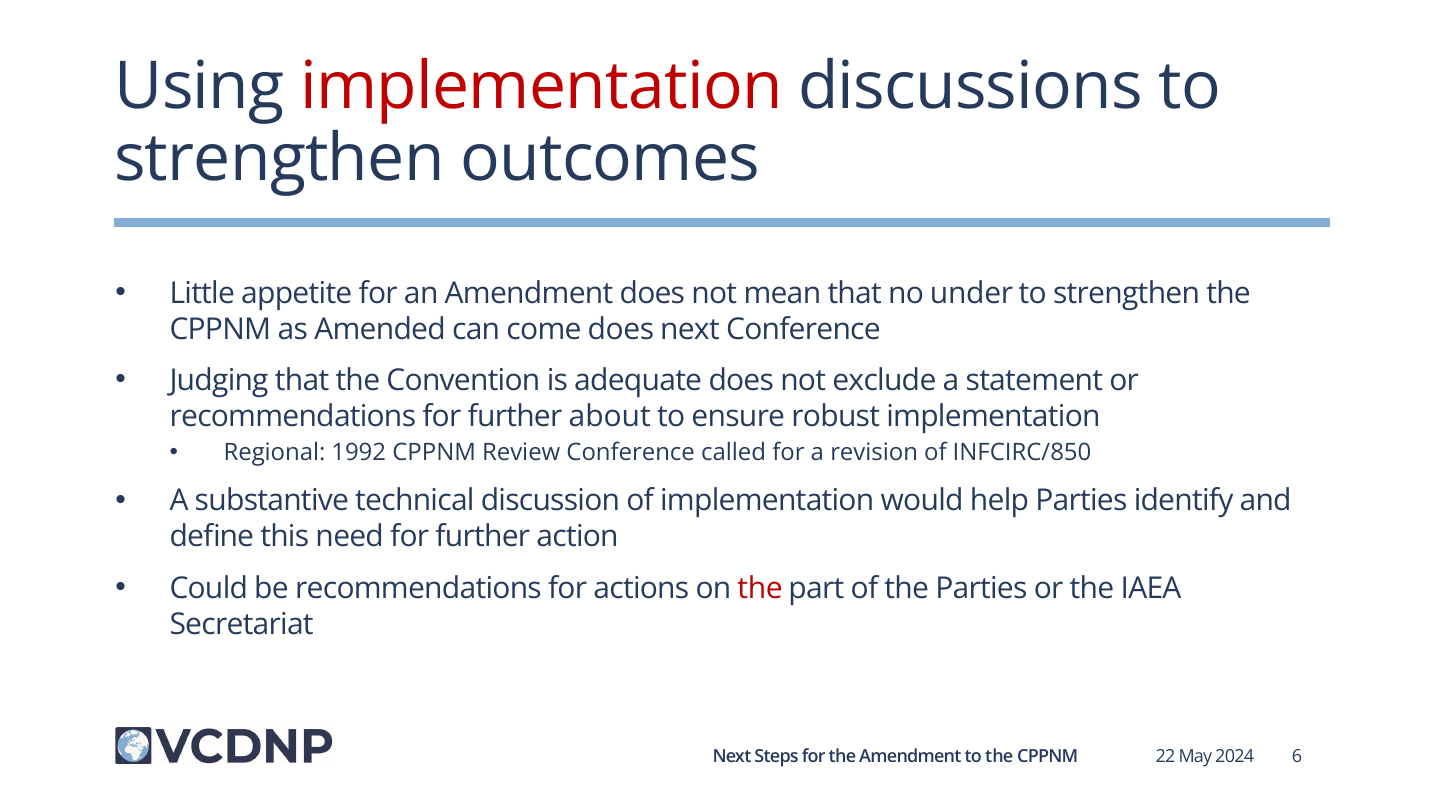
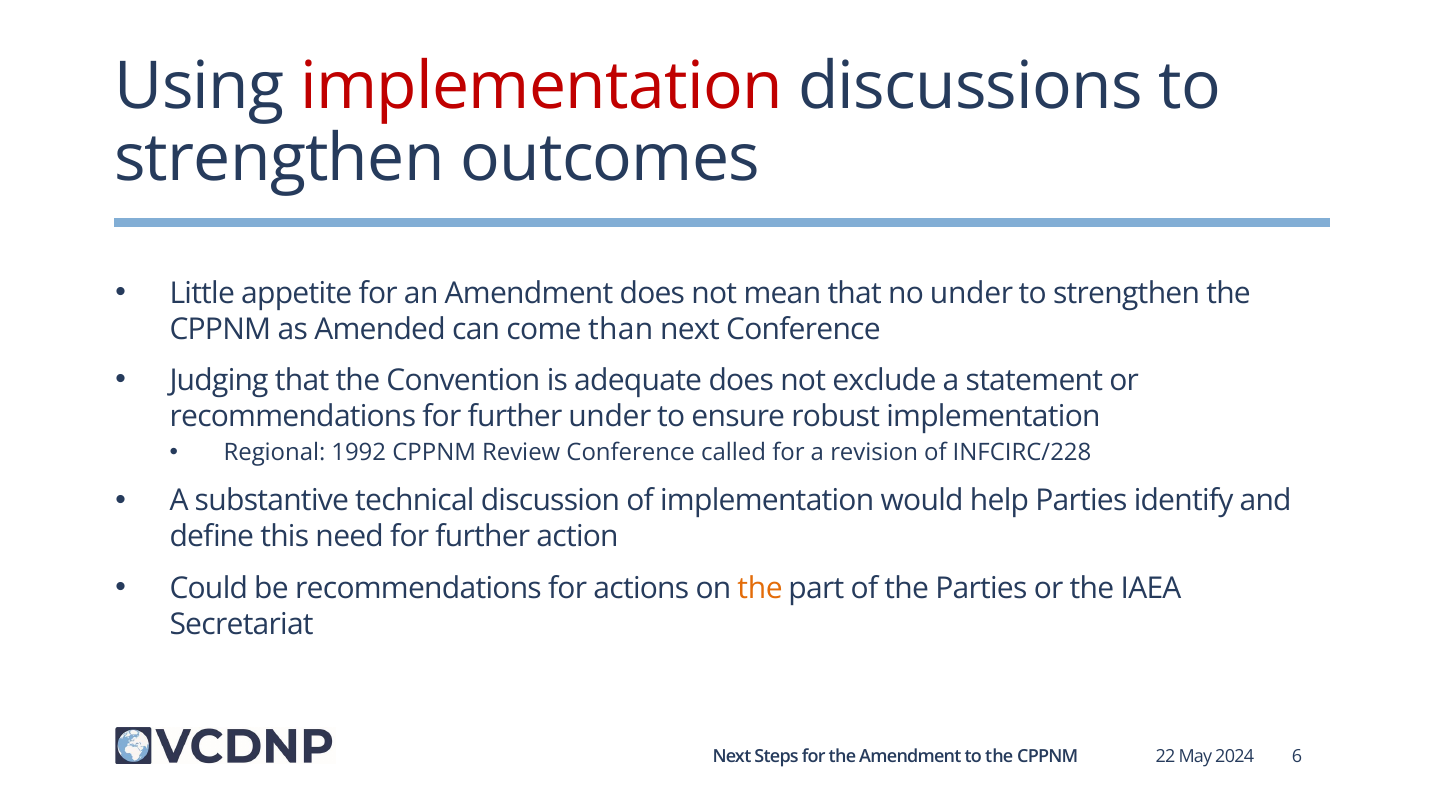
come does: does -> than (621, 329)
further about: about -> under (610, 417)
INFCIRC/850: INFCIRC/850 -> INFCIRC/228 (1022, 453)
the colour: red -> orange (760, 588)
